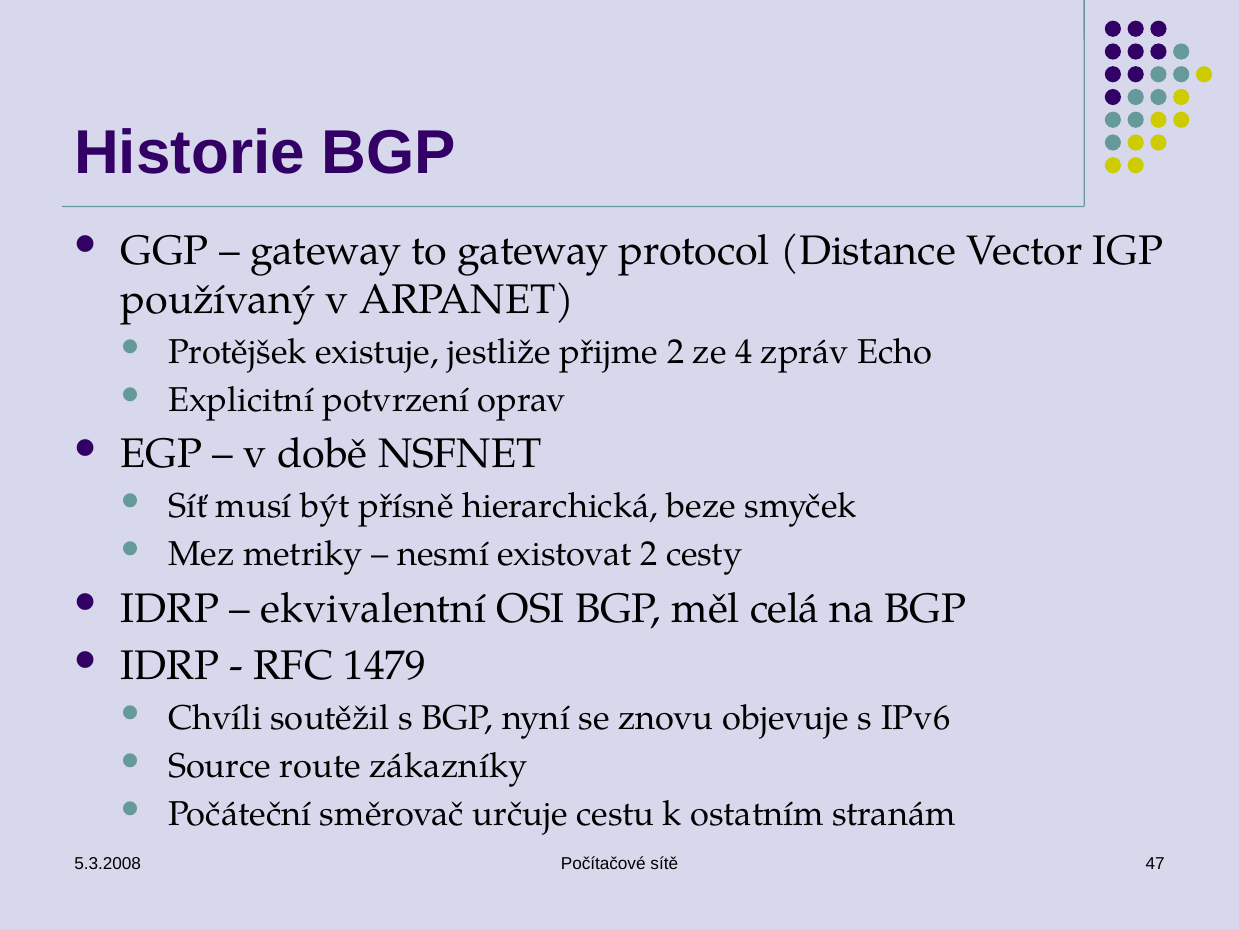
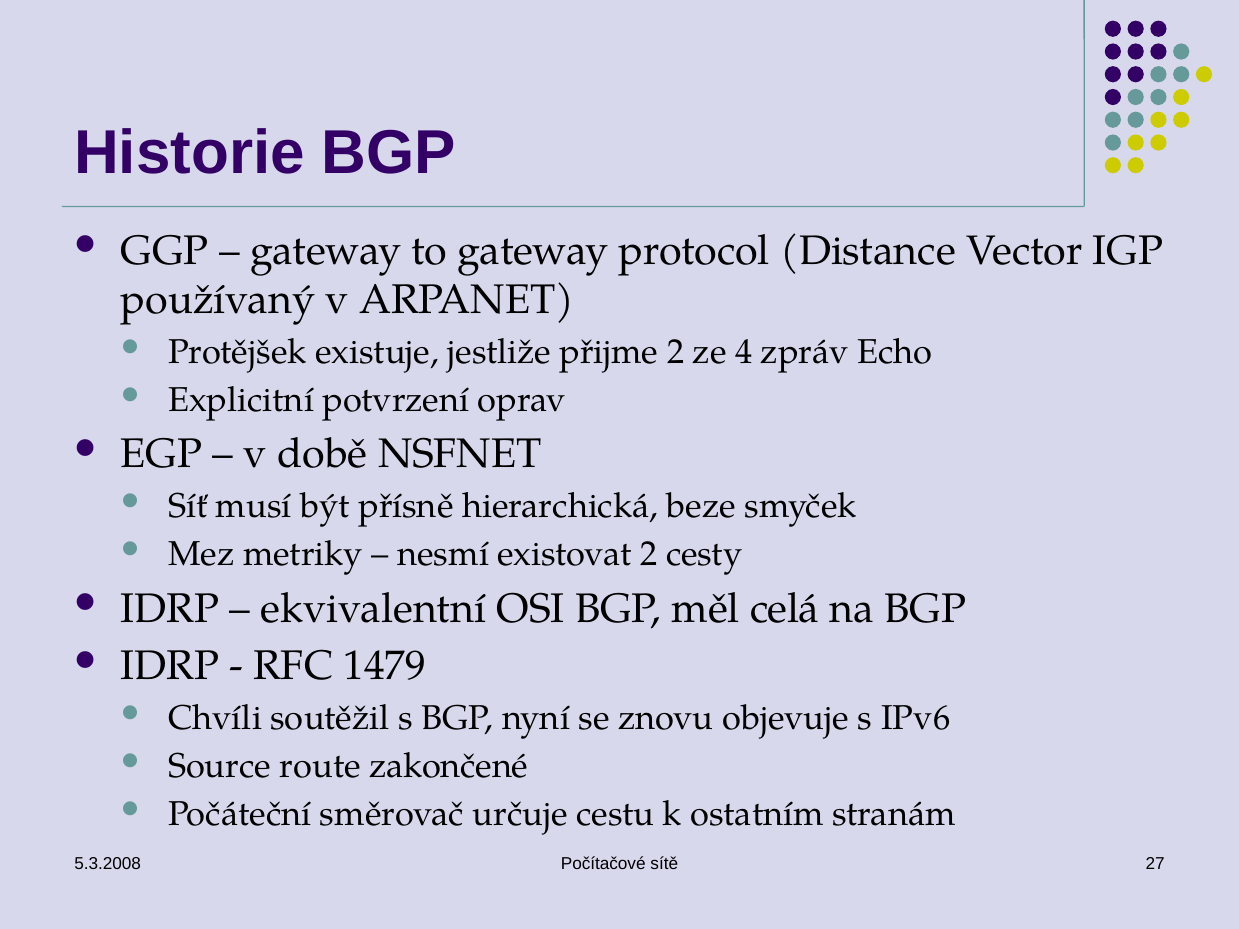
zákazníky: zákazníky -> zakončené (449, 766)
47: 47 -> 27 (1155, 864)
